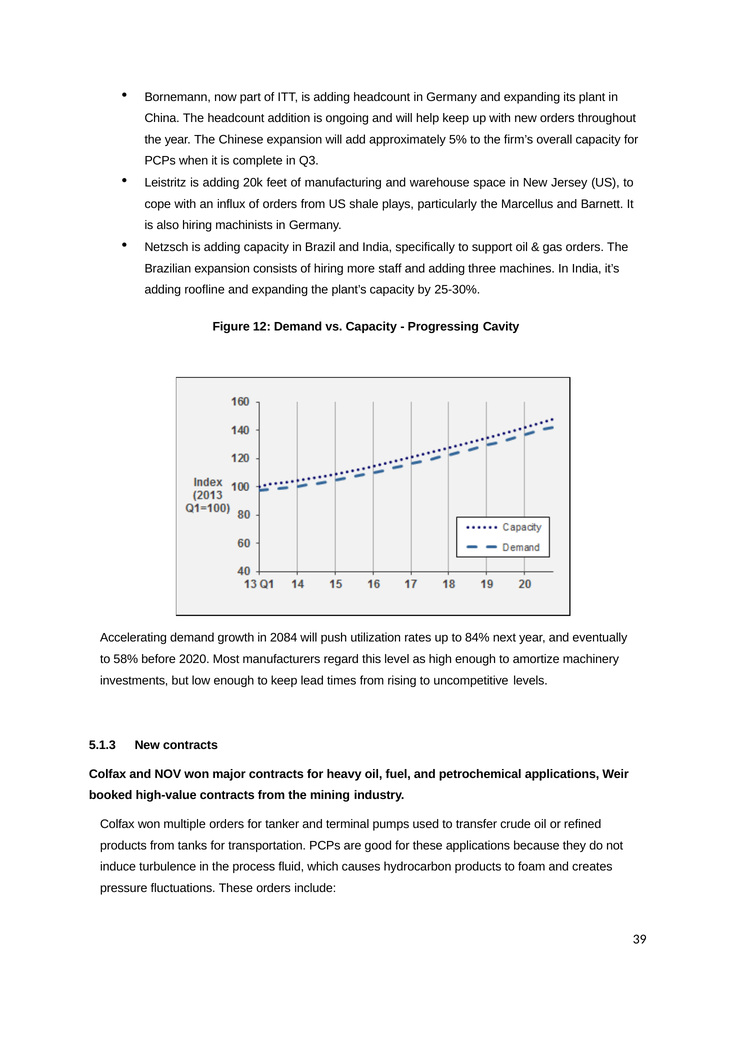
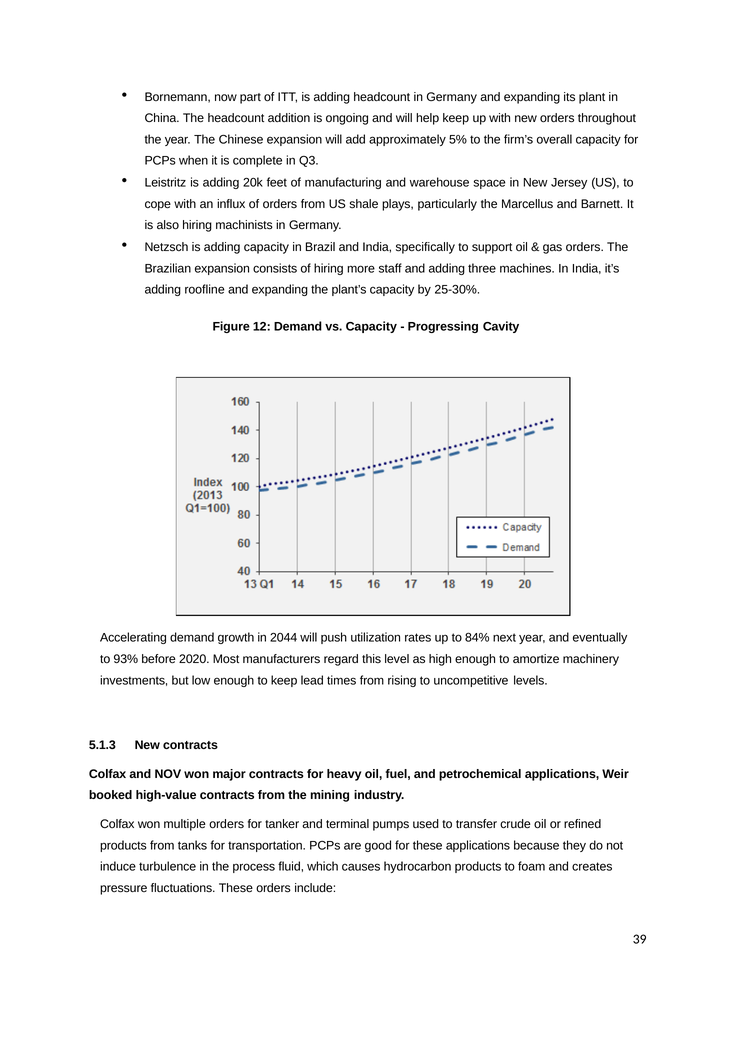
2084: 2084 -> 2044 (284, 638)
58%: 58% -> 93% (126, 659)
